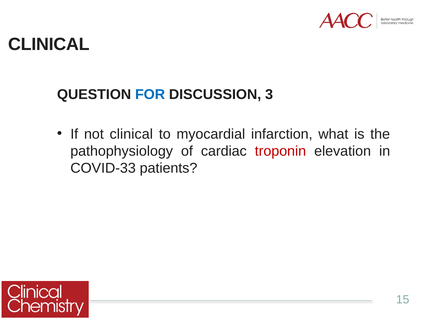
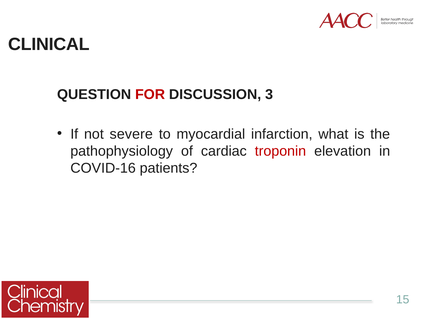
FOR colour: blue -> red (150, 95)
not clinical: clinical -> severe (131, 134)
COVID-33: COVID-33 -> COVID-16 (103, 168)
